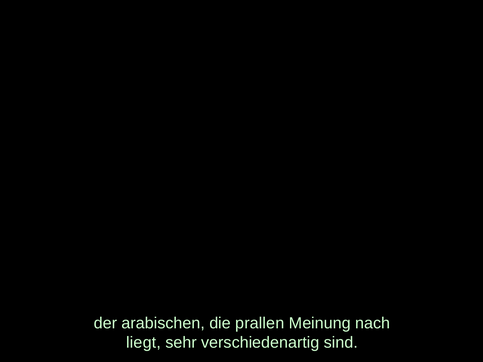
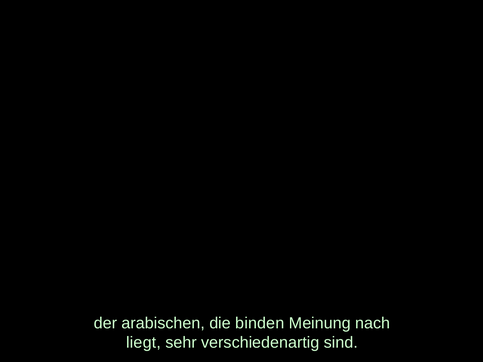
prallen: prallen -> binden (260, 324)
